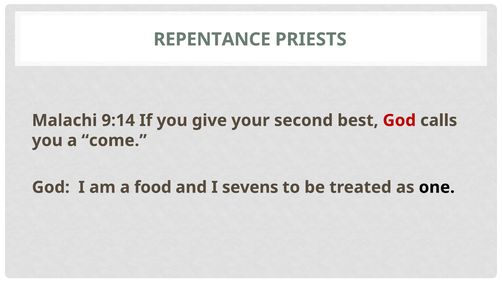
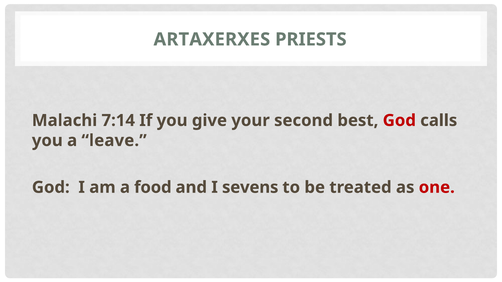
REPENTANCE: REPENTANCE -> ARTAXERXES (212, 39)
9:14: 9:14 -> 7:14 (118, 121)
come: come -> leave (114, 141)
one colour: black -> red (437, 188)
